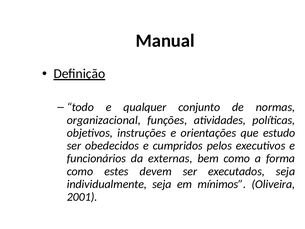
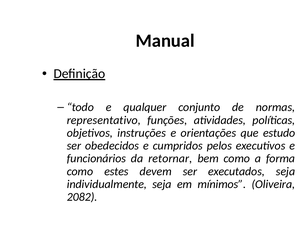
organizacional: organizacional -> representativo (104, 120)
externas: externas -> retornar (170, 158)
2001: 2001 -> 2082 (82, 197)
